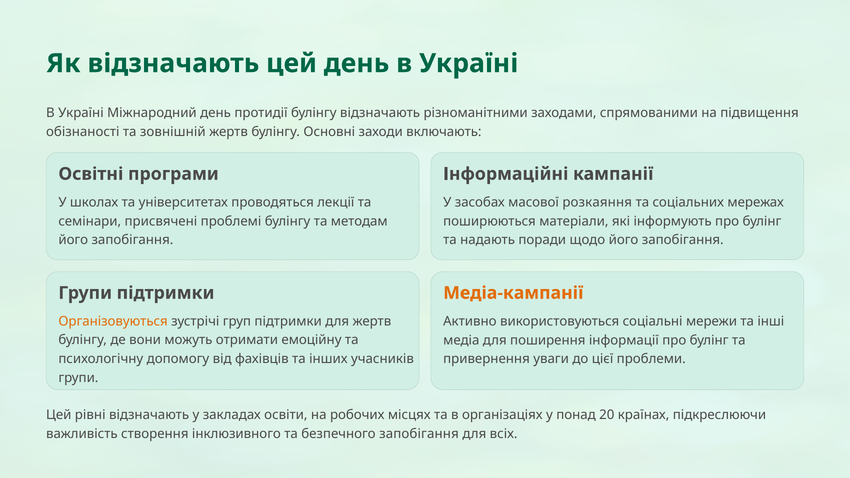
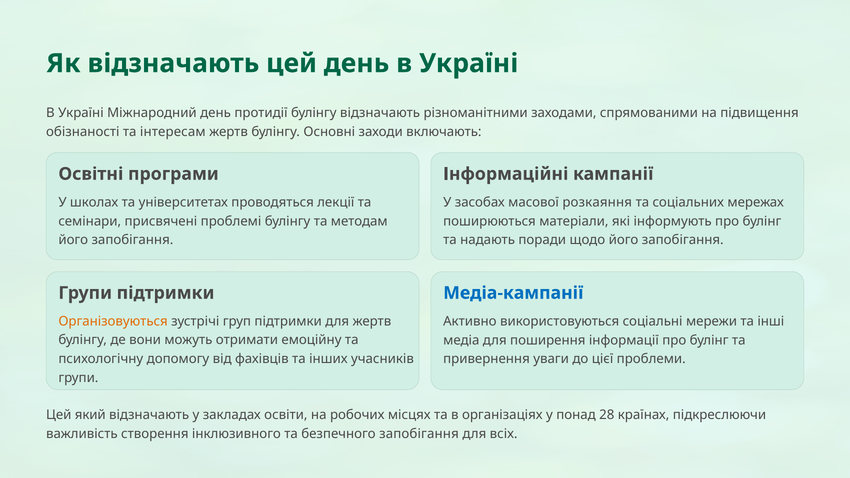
зовнішній: зовнішній -> інтересам (173, 132)
Медіа-кампанії colour: orange -> blue (513, 293)
рівні: рівні -> який (90, 415)
20: 20 -> 28 (607, 415)
